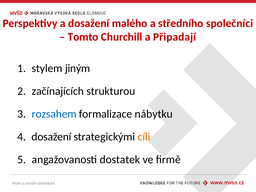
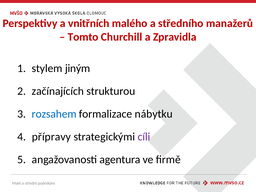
a dosažení: dosažení -> vnitřních (89, 23)
společníci: společníci -> manažerů (230, 23)
Připadají: Připadají -> Zpravidla (175, 37)
dosažení: dosažení -> přípravy (51, 137)
cíli colour: orange -> purple (144, 137)
dostatek: dostatek -> agentura (120, 160)
